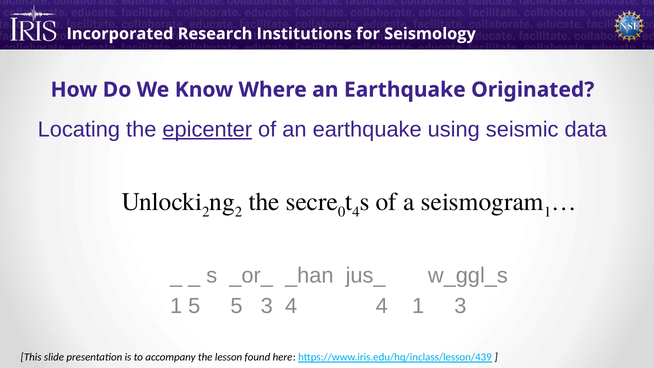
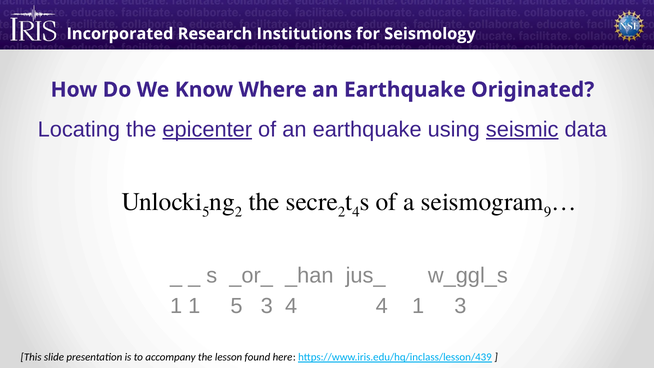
seismic underline: none -> present (522, 129)
2: 2 -> 5 (206, 212)
0: 0 -> 2 (342, 212)
1: 1 -> 9 (548, 212)
1 5: 5 -> 1 (194, 306)
